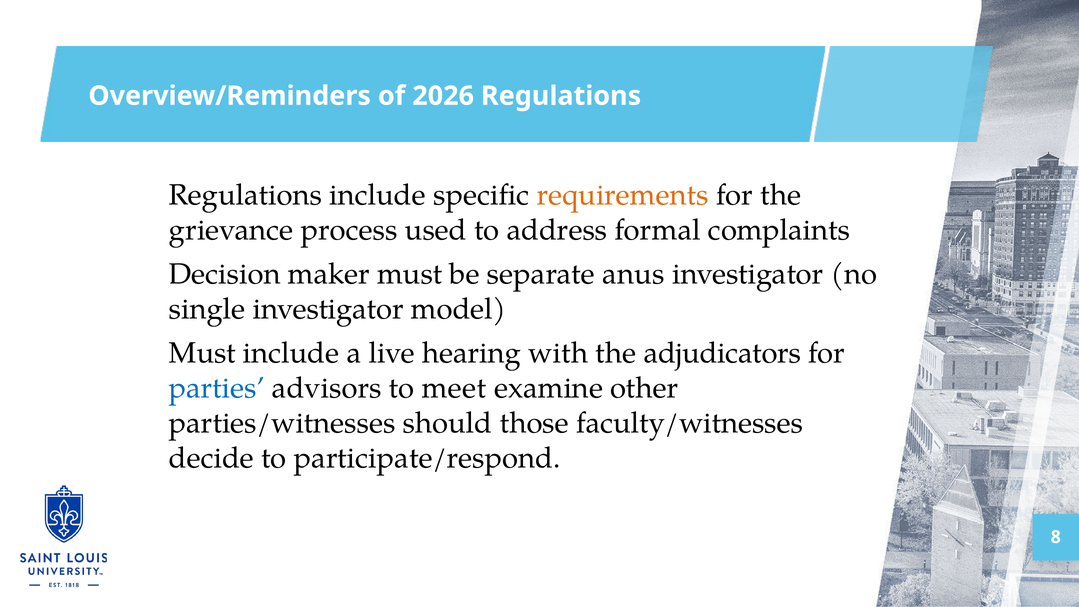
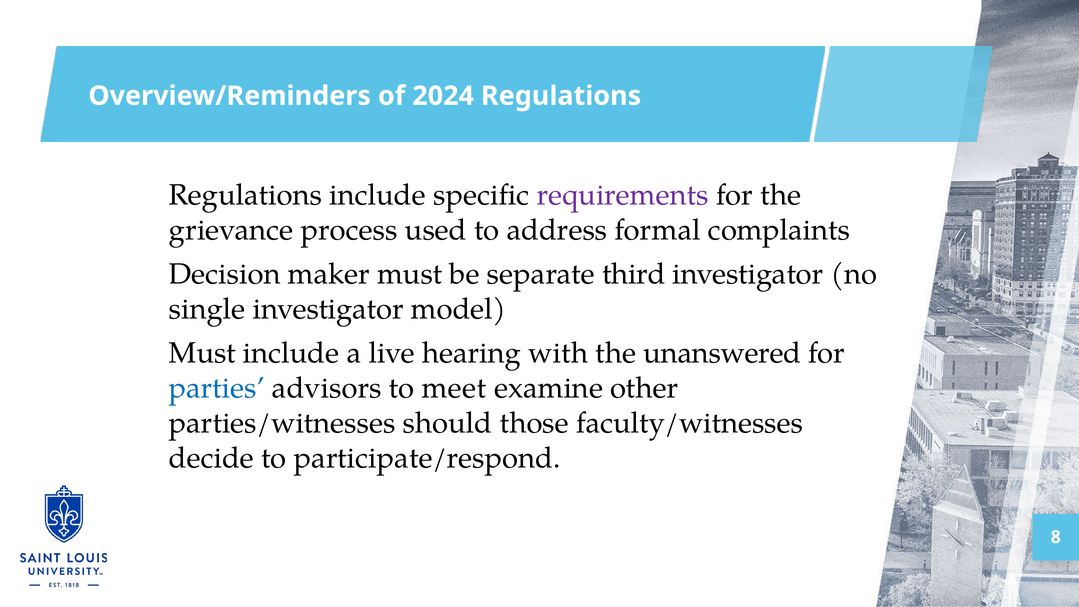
2026: 2026 -> 2024 (443, 96)
requirements colour: orange -> purple (623, 195)
anus: anus -> third (634, 274)
adjudicators: adjudicators -> unanswered (722, 353)
